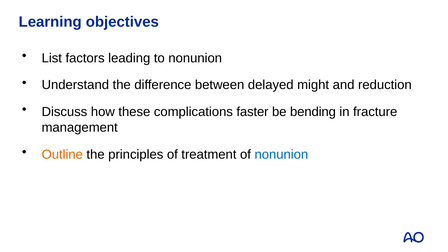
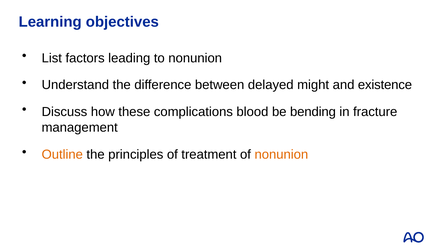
reduction: reduction -> existence (385, 85)
faster: faster -> blood (252, 112)
nonunion colour: blue -> orange (281, 154)
